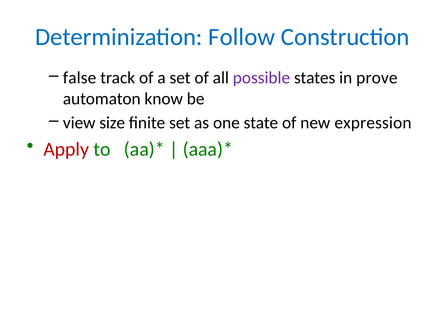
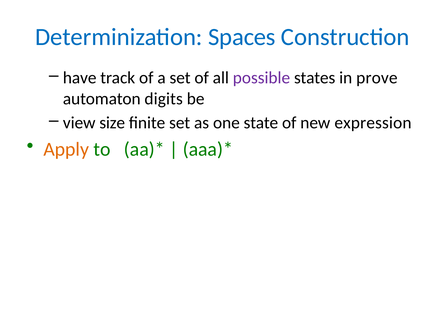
Follow: Follow -> Spaces (242, 37)
false: false -> have (80, 78)
know: know -> digits (164, 99)
Apply colour: red -> orange (66, 149)
